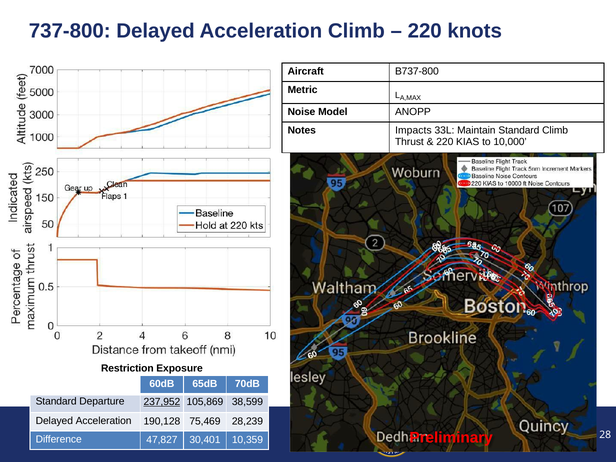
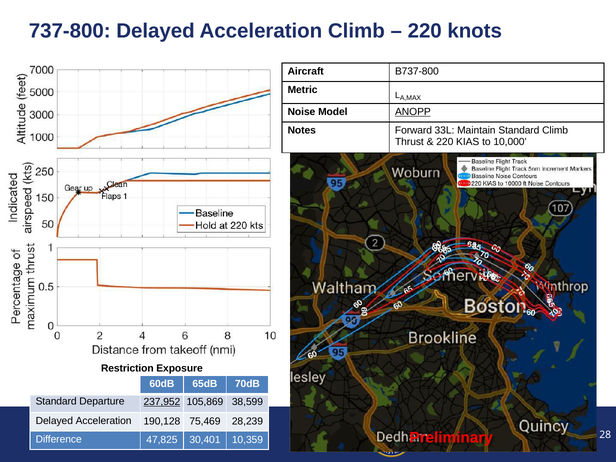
ANOPP underline: none -> present (413, 112)
Impacts: Impacts -> Forward (413, 130)
47,827: 47,827 -> 47,825 (162, 440)
